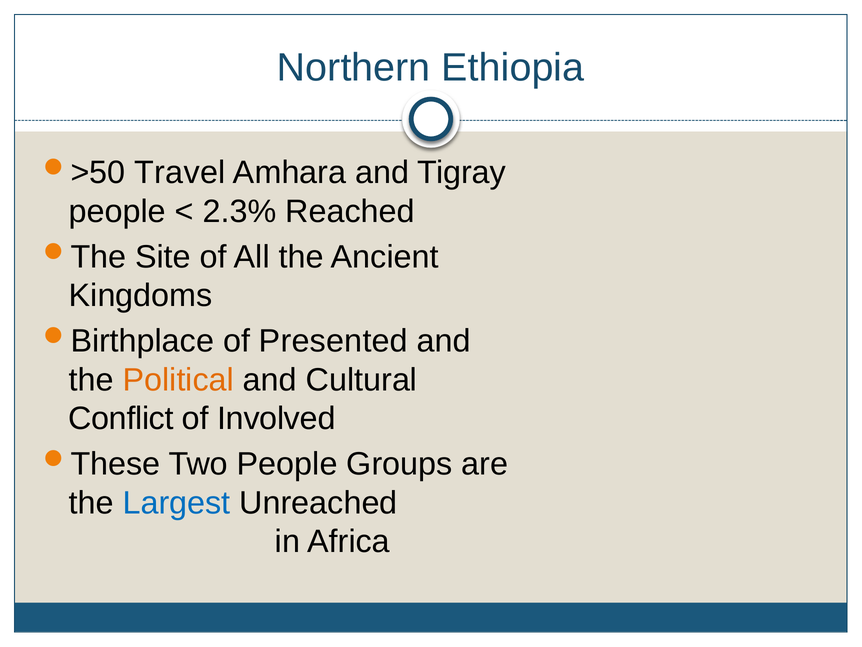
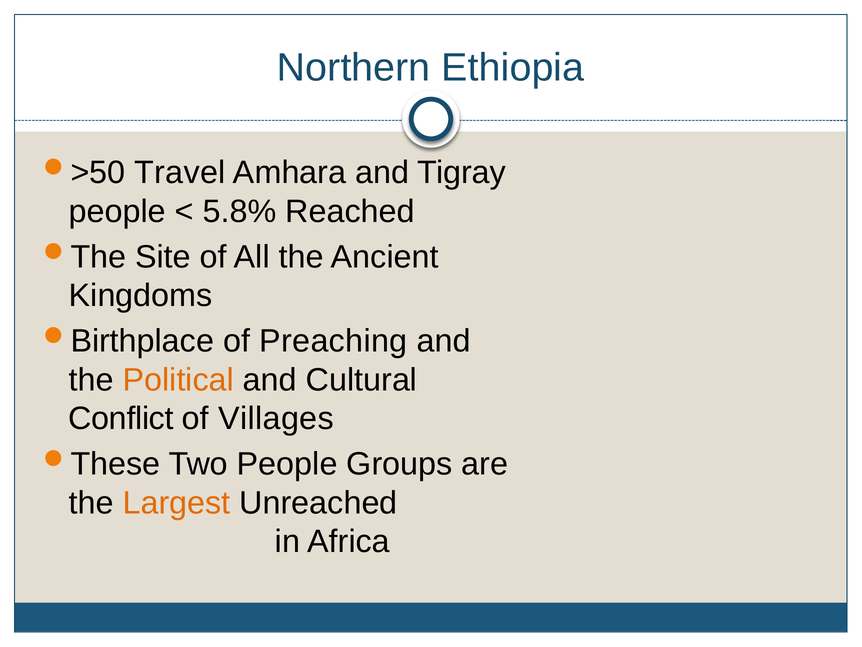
2.3%: 2.3% -> 5.8% (239, 211)
Presented: Presented -> Preaching (333, 341)
Involved: Involved -> Villages (276, 418)
Largest colour: blue -> orange (177, 503)
